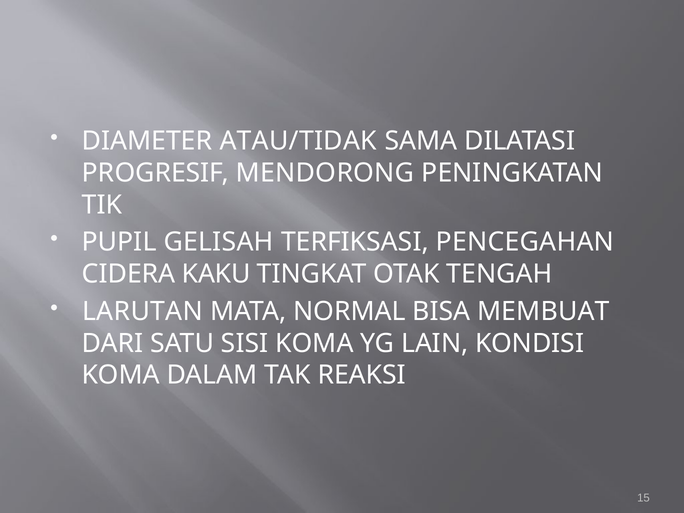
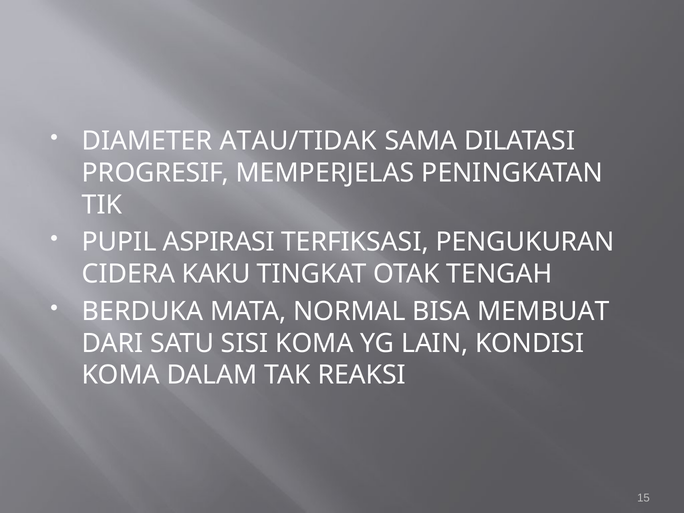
MENDORONG: MENDORONG -> MEMPERJELAS (325, 173)
GELISAH: GELISAH -> ASPIRASI (219, 242)
PENCEGAHAN: PENCEGAHAN -> PENGUKURAN (525, 242)
LARUTAN: LARUTAN -> BERDUKA (143, 311)
